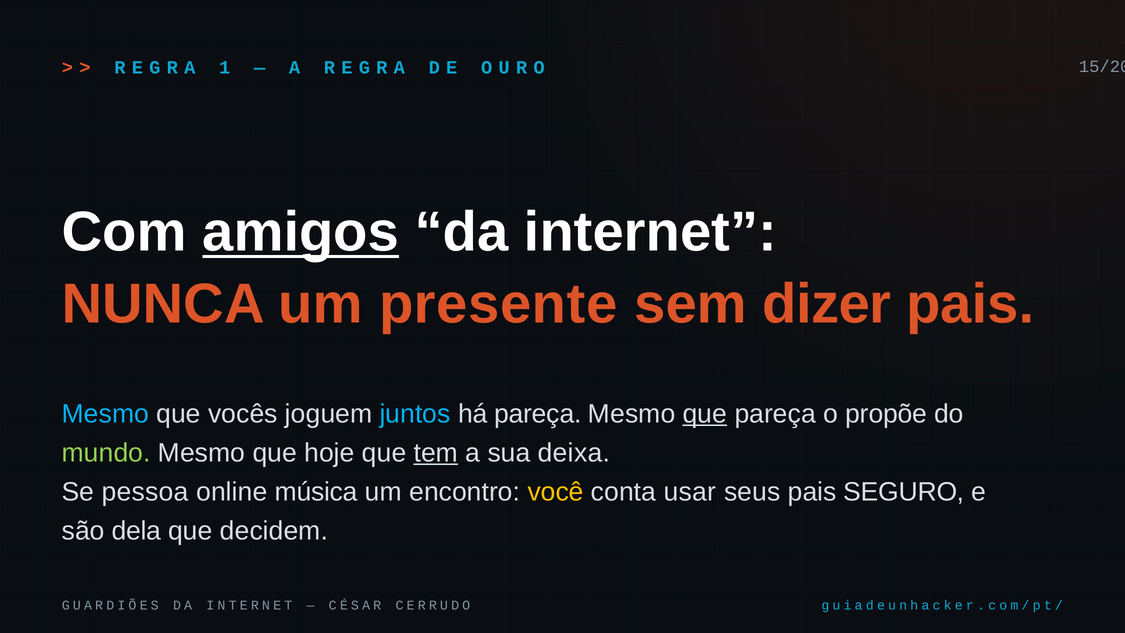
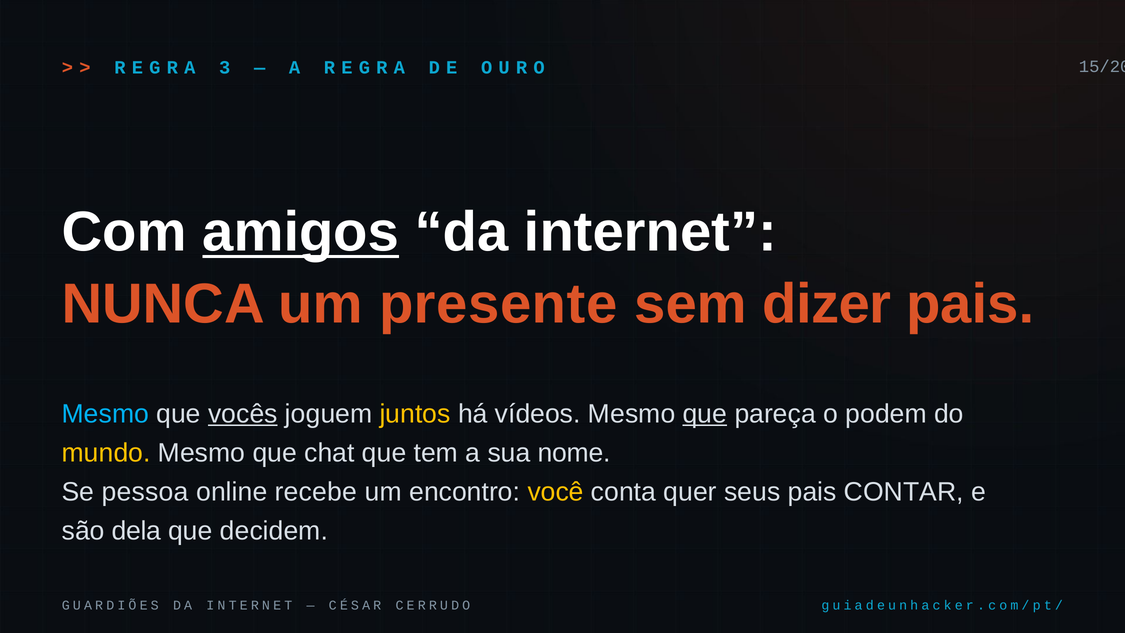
1: 1 -> 3 (225, 68)
vocês underline: none -> present (243, 414)
juntos colour: light blue -> yellow (415, 414)
há pareça: pareça -> vídeos (538, 414)
propõe: propõe -> podem (886, 414)
mundo colour: light green -> yellow (106, 453)
hoje: hoje -> chat (329, 453)
tem underline: present -> none (436, 453)
deixa: deixa -> nome (574, 453)
música: música -> recebe (316, 492)
usar: usar -> quer (690, 492)
SEGURO: SEGURO -> CONTAR (904, 492)
